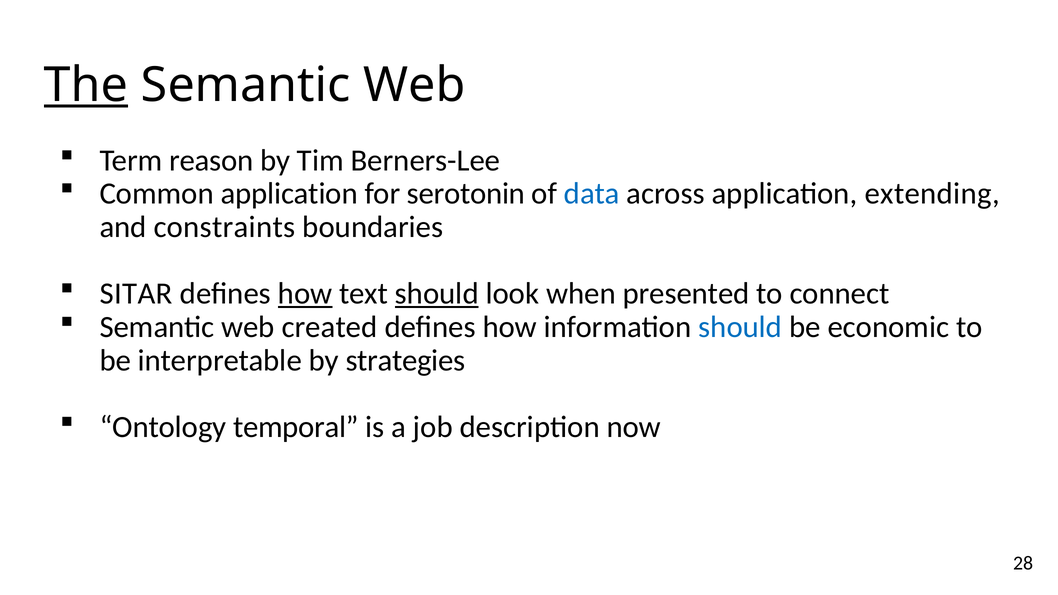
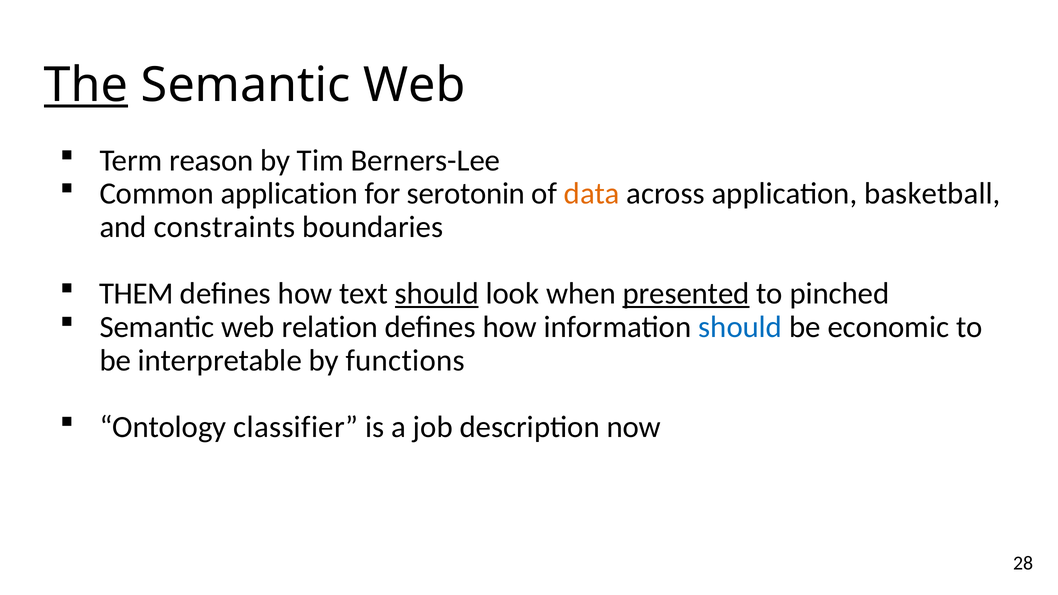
data colour: blue -> orange (592, 194)
extending: extending -> basketball (932, 194)
SITAR: SITAR -> THEM (136, 294)
how underline: present -> none (305, 294)
presented underline: none -> present (686, 294)
connect: connect -> pinched (840, 294)
created: created -> relation (330, 327)
strategies: strategies -> functions (405, 360)
temporal: temporal -> classifier (296, 427)
